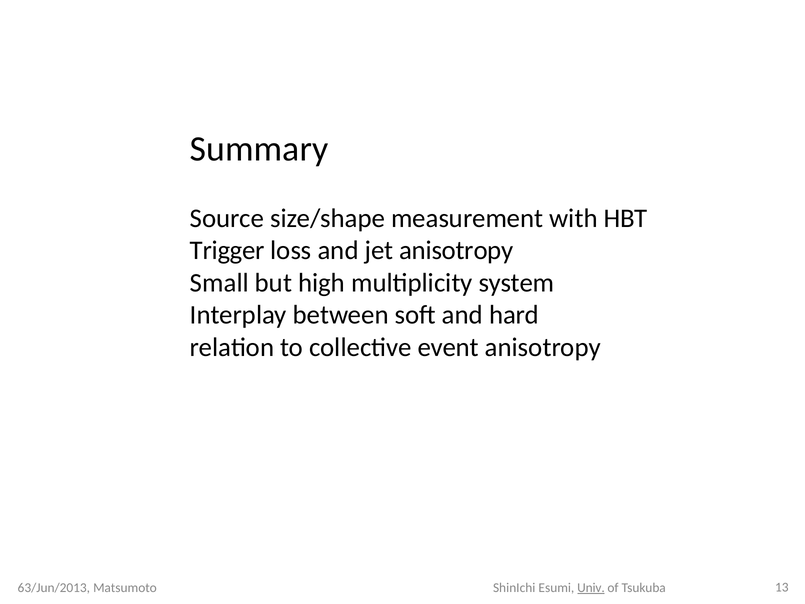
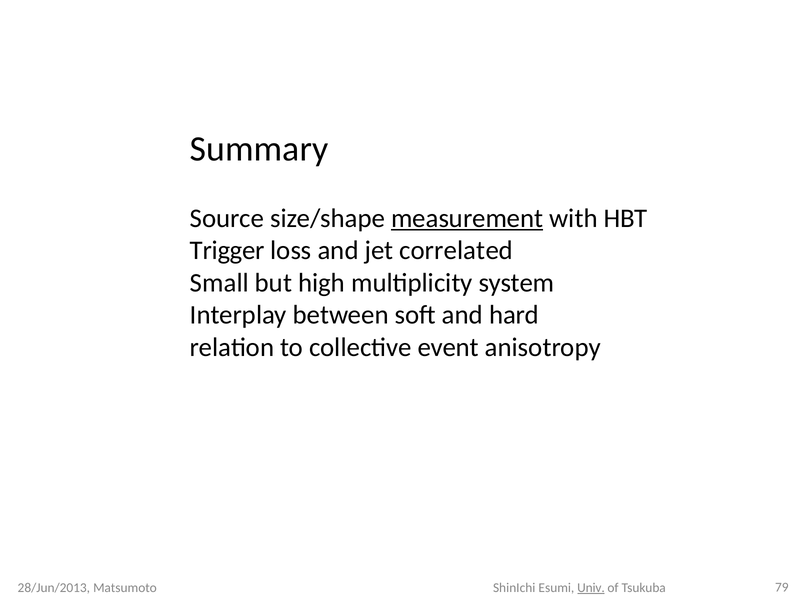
measurement underline: none -> present (467, 218)
jet anisotropy: anisotropy -> correlated (456, 250)
63/Jun/2013: 63/Jun/2013 -> 28/Jun/2013 (54, 587)
13: 13 -> 79 (782, 587)
